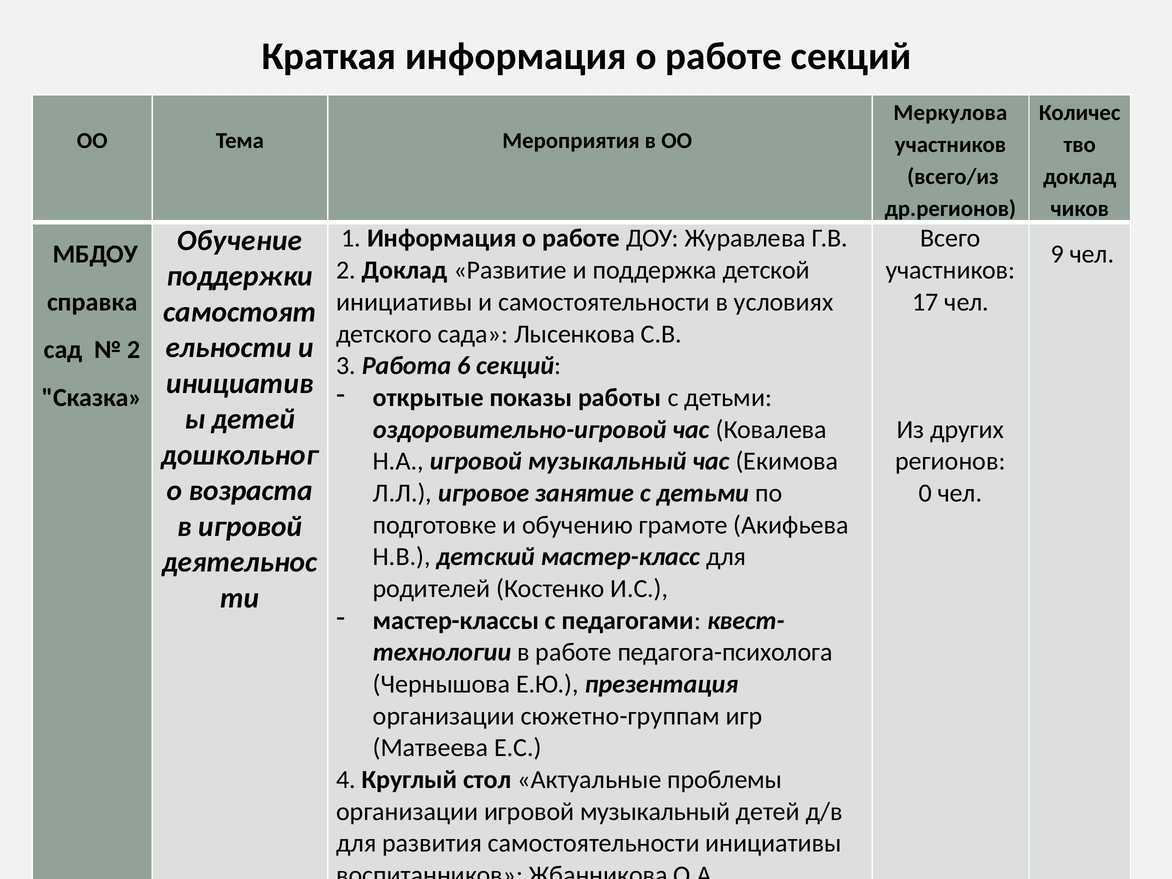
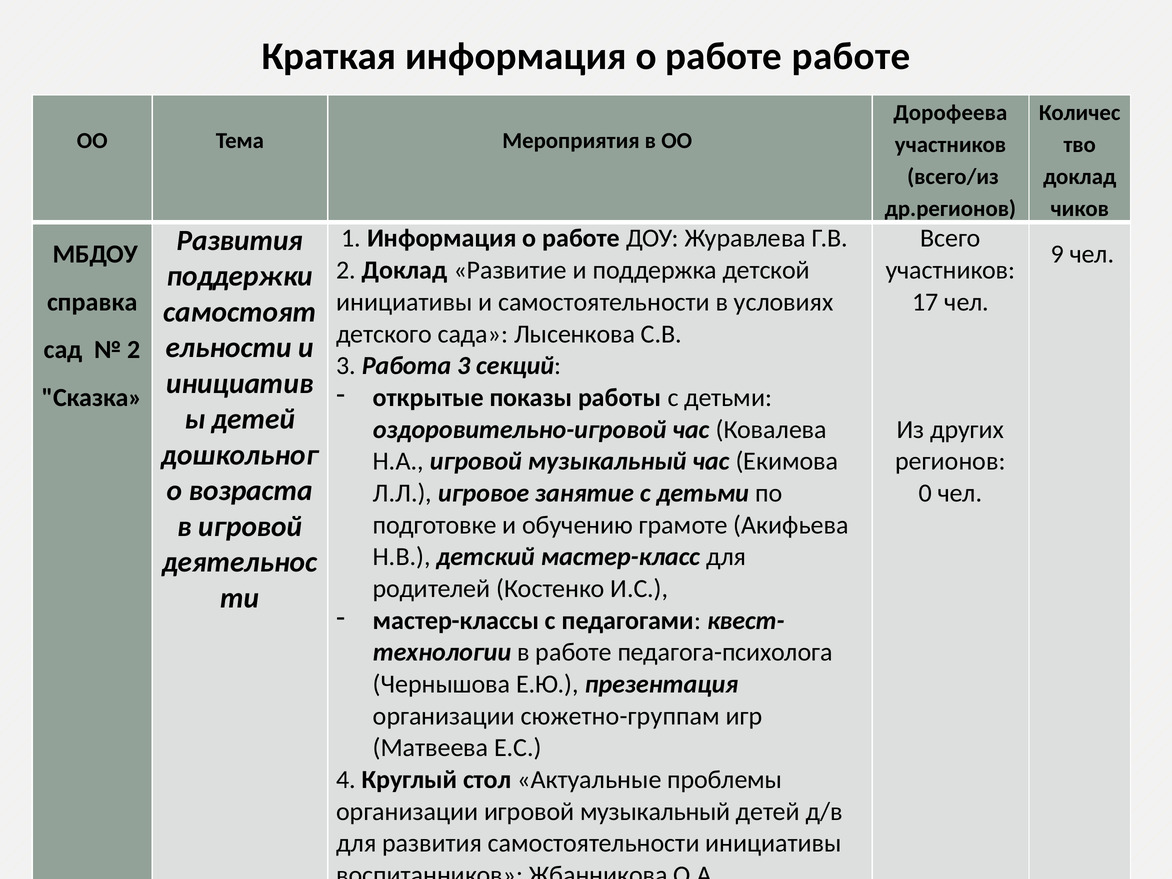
работе секций: секций -> работе (851, 56)
Меркулова: Меркулова -> Дорофеева (950, 113)
Обучение: Обучение -> Развития (240, 240)
Работа 6: 6 -> 3 (464, 366)
